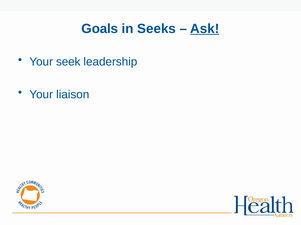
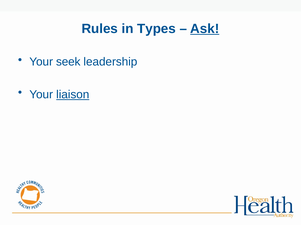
Goals: Goals -> Rules (100, 29)
Seeks: Seeks -> Types (157, 29)
liaison underline: none -> present (73, 95)
